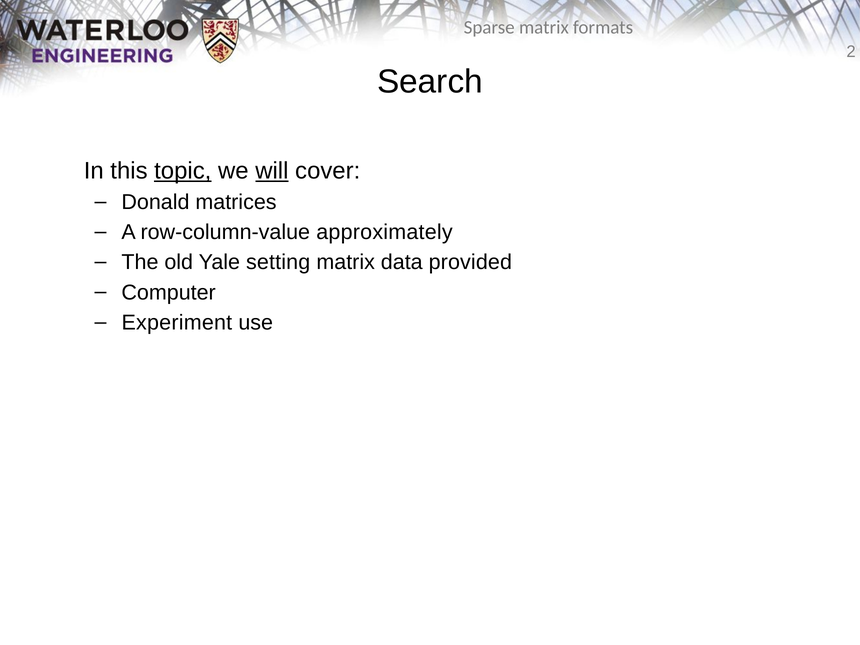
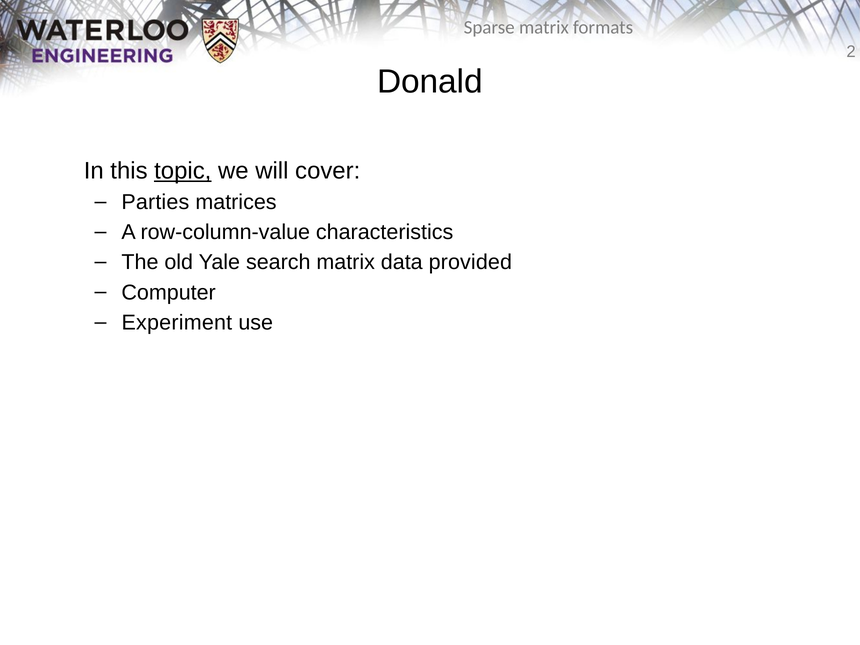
Search: Search -> Donald (430, 82)
will underline: present -> none (272, 171)
Donald: Donald -> Parties (155, 202)
approximately: approximately -> characteristics (385, 232)
setting: setting -> search (278, 262)
